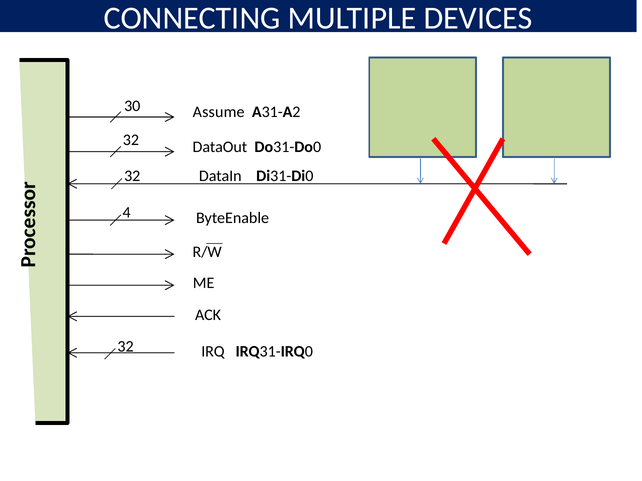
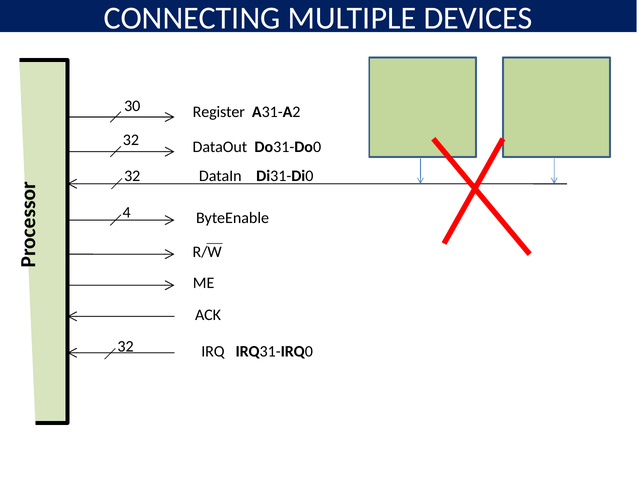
Assume: Assume -> Register (219, 112)
